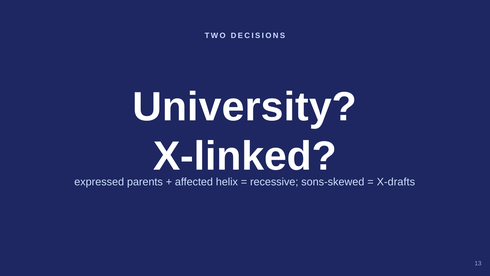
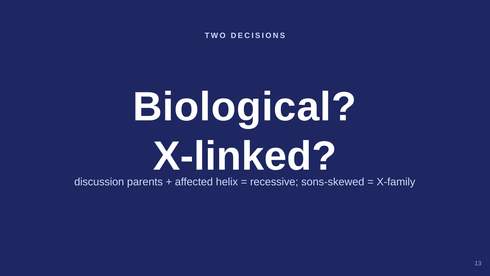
University: University -> Biological (245, 107)
expressed: expressed -> discussion (99, 182)
X-drafts: X-drafts -> X-family (396, 182)
